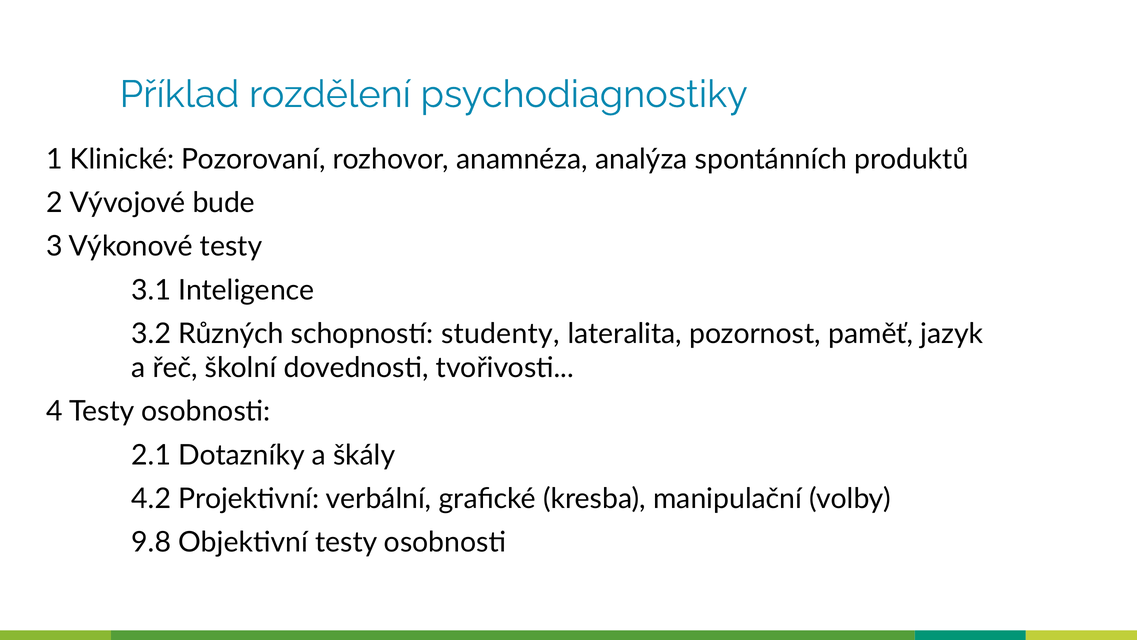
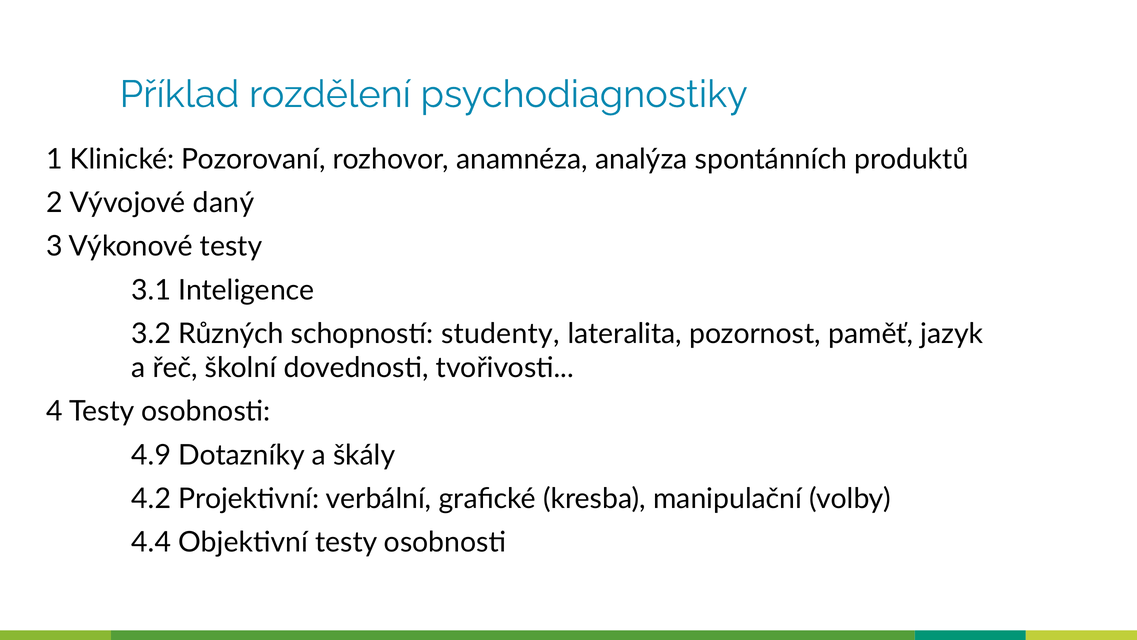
bude: bude -> daný (224, 203)
2.1: 2.1 -> 4.9 (151, 455)
9.8: 9.8 -> 4.4 (151, 542)
